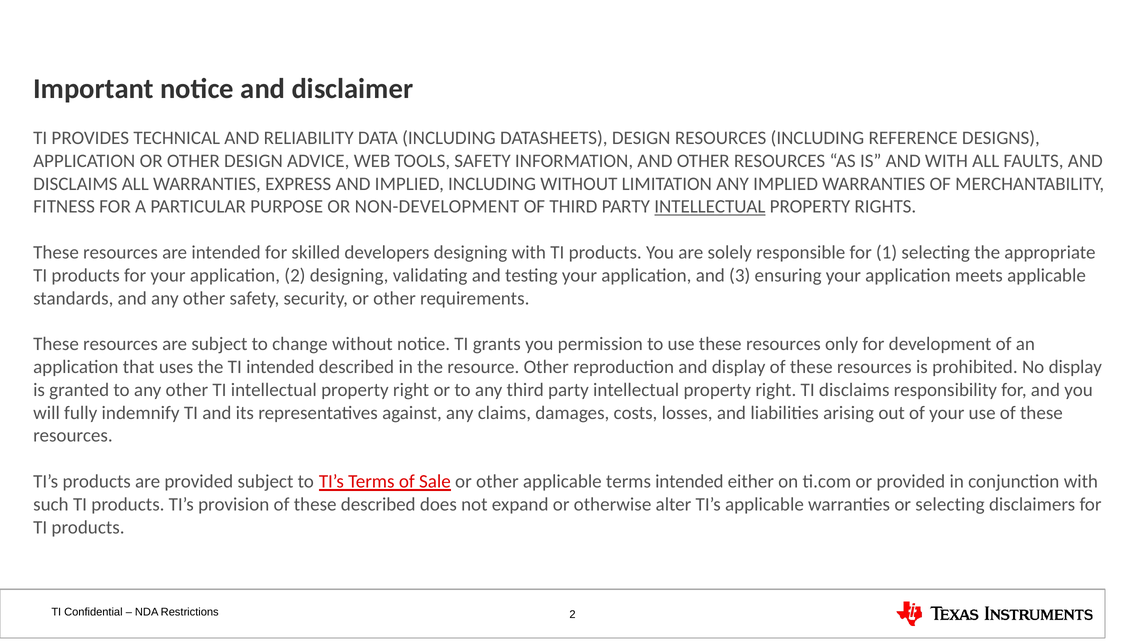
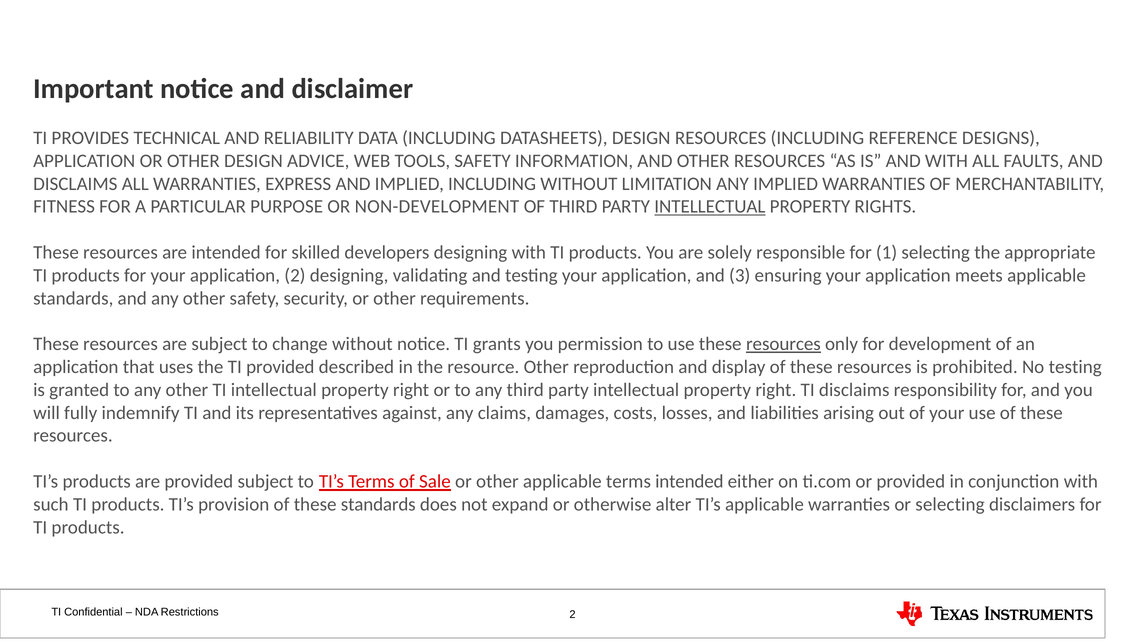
resources underline: none -> present (783, 344)
TI intended: intended -> provided (280, 367)
No display: display -> testing (1075, 367)
these described: described -> standards (378, 505)
